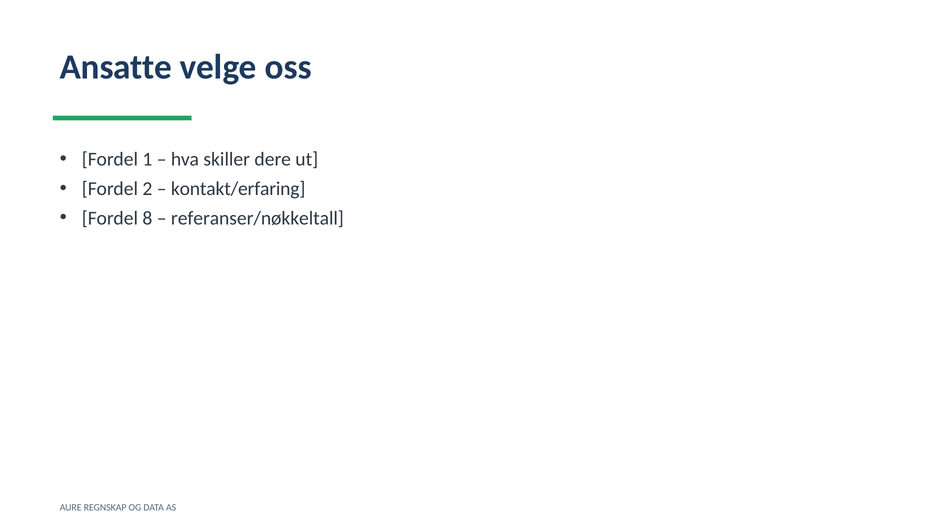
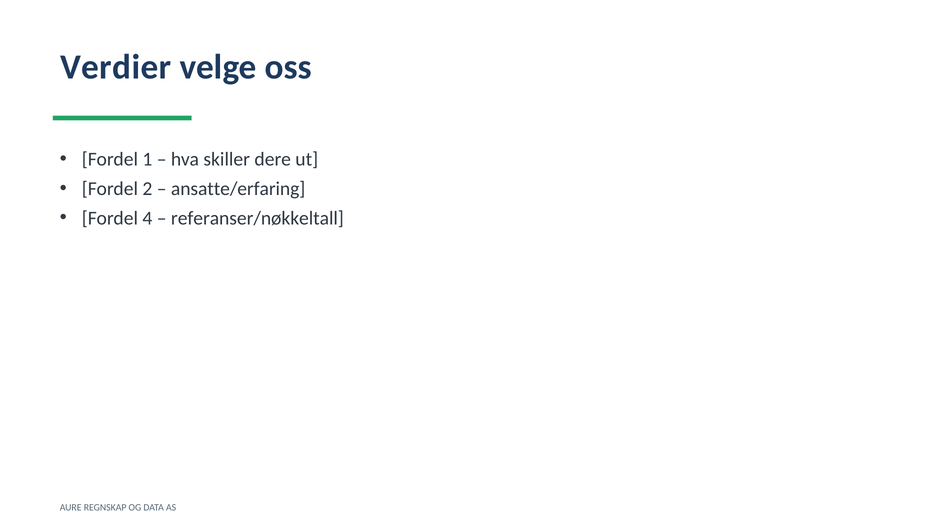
Ansatte: Ansatte -> Verdier (116, 67)
kontakt/erfaring: kontakt/erfaring -> ansatte/erfaring (238, 189)
8: 8 -> 4 (147, 218)
